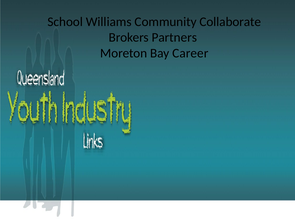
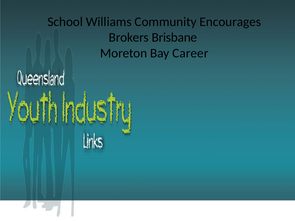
Collaborate: Collaborate -> Encourages (230, 22)
Partners: Partners -> Brisbane (174, 37)
